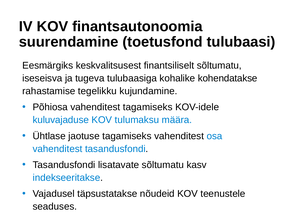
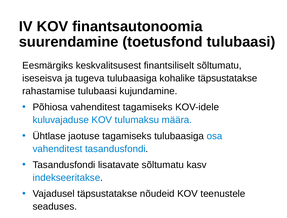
kohalike kohendatakse: kohendatakse -> täpsustatakse (228, 78)
rahastamise tegelikku: tegelikku -> tulubaasi (97, 91)
tagamiseks vahenditest: vahenditest -> tulubaasiga (179, 136)
